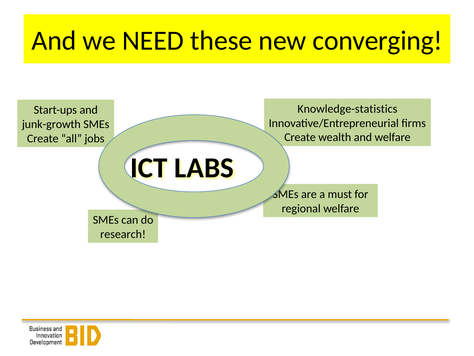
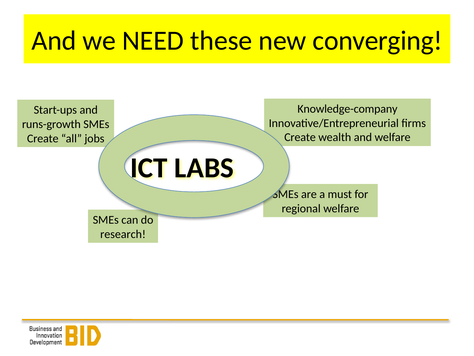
Knowledge-statistics: Knowledge-statistics -> Knowledge-company (347, 109)
junk-growth: junk-growth -> runs-growth (51, 124)
